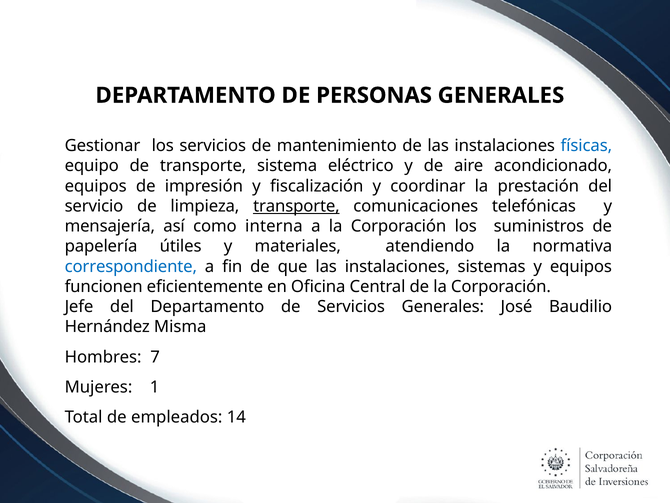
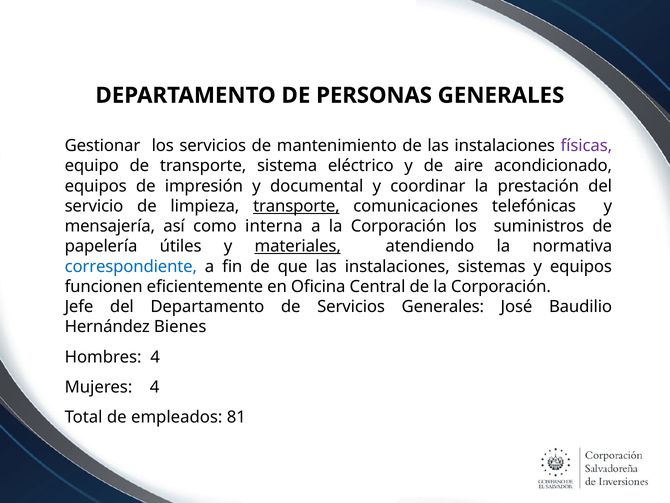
físicas colour: blue -> purple (586, 146)
fiscalización: fiscalización -> documental (317, 186)
materiales underline: none -> present (298, 246)
Misma: Misma -> Bienes (180, 327)
Hombres 7: 7 -> 4 (155, 357)
Mujeres 1: 1 -> 4 (155, 387)
14: 14 -> 81 (236, 417)
